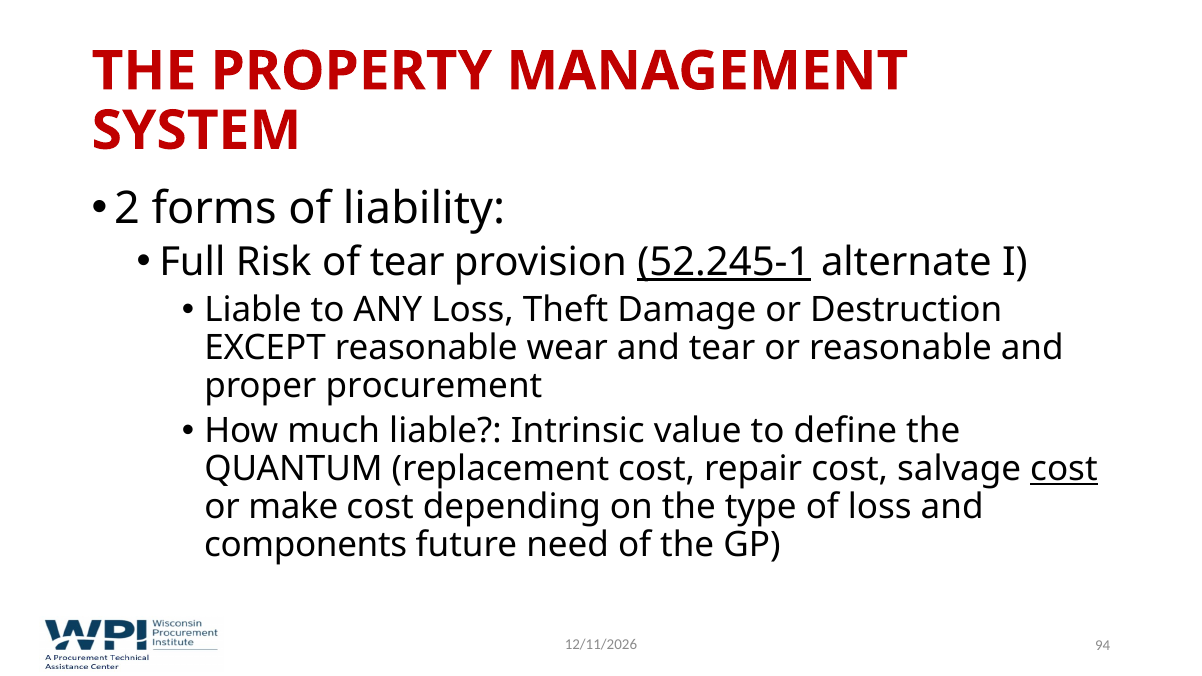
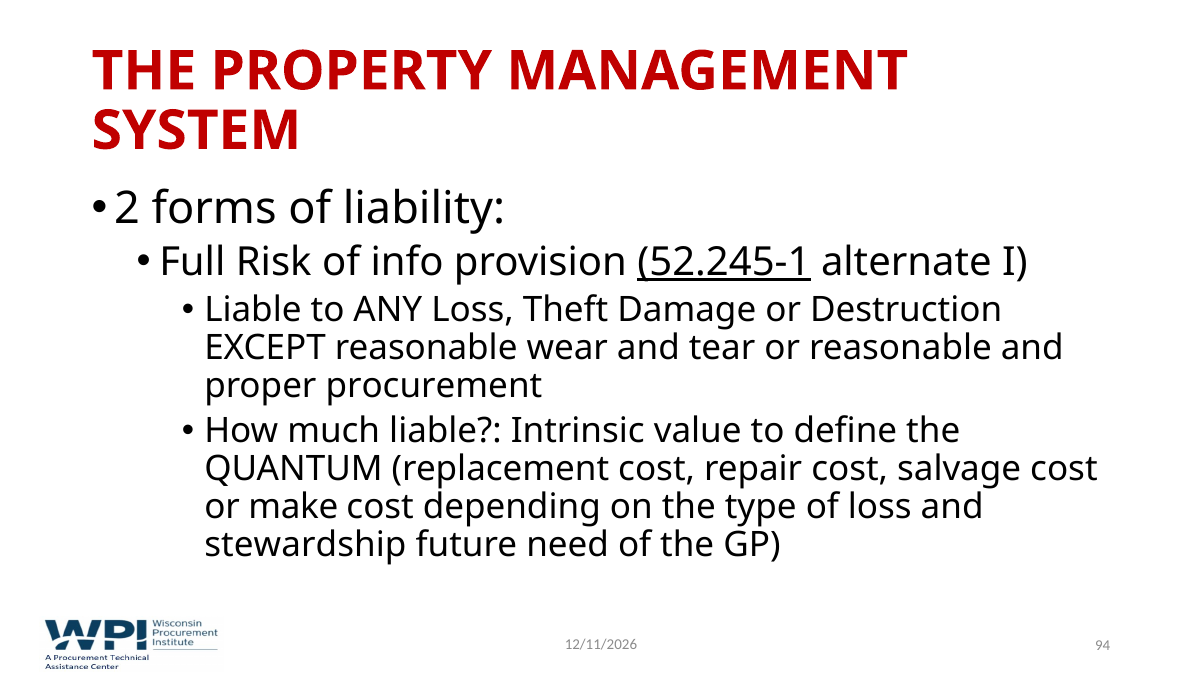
of tear: tear -> info (407, 262)
cost underline: present -> none (1064, 469)
components: components -> stewardship (305, 545)
